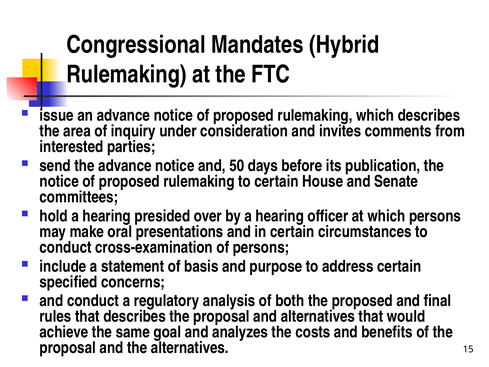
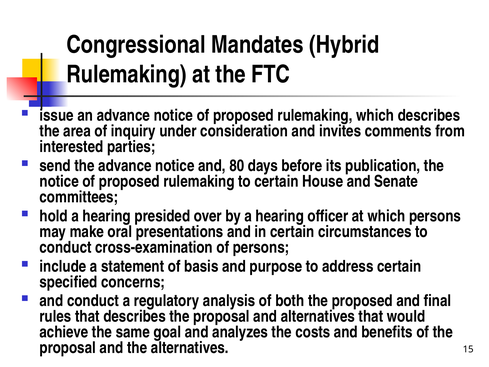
50: 50 -> 80 (237, 166)
